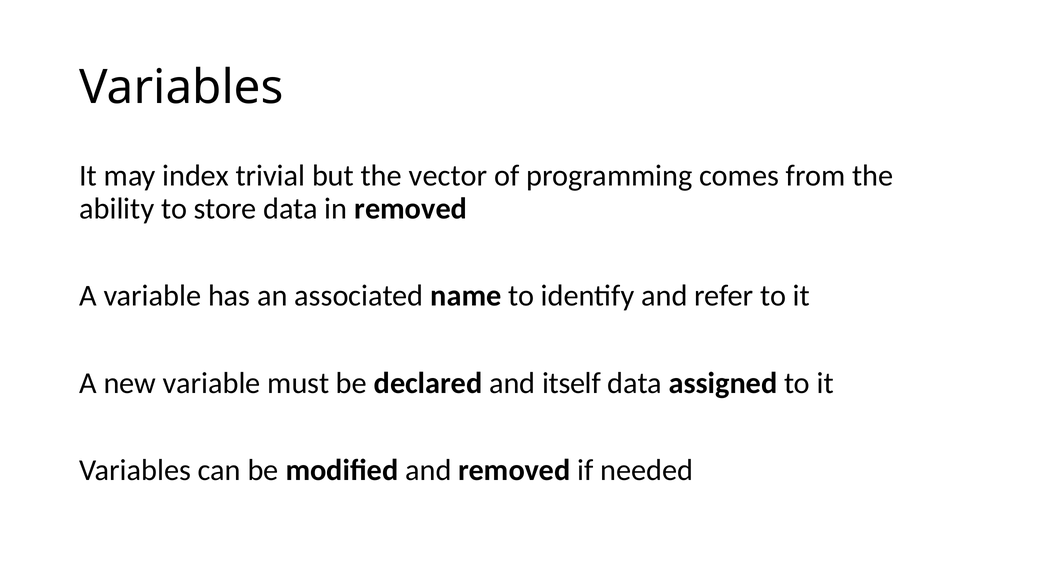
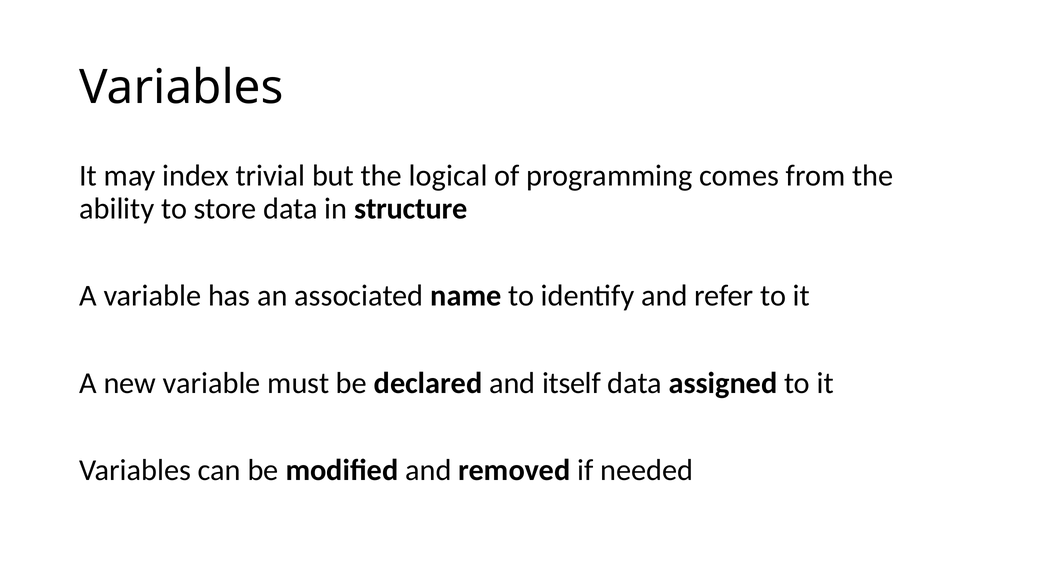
vector: vector -> logical (448, 176)
in removed: removed -> structure (411, 209)
